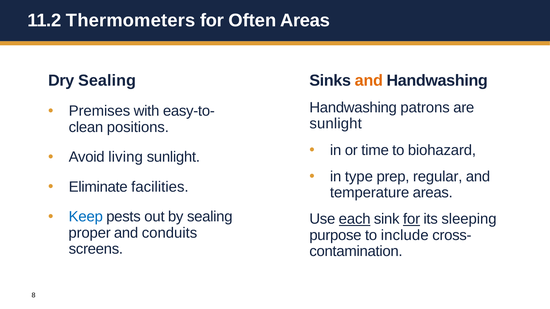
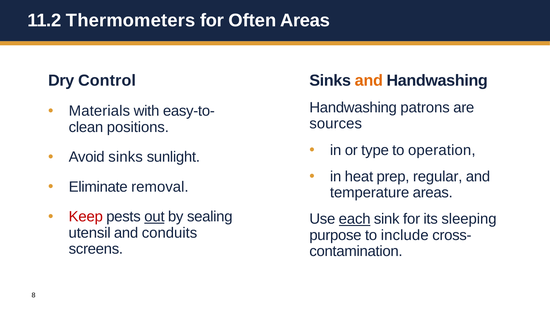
Dry Sealing: Sealing -> Control (107, 81)
Premises: Premises -> Materials (99, 111)
sunlight: sunlight -> sources (336, 124)
time: time -> type (375, 150)
biohazard: biohazard -> operation (442, 150)
Avoid living: living -> sinks (126, 157)
type: type -> heat (359, 177)
facilities: facilities -> removal (160, 187)
Keep colour: blue -> red (86, 217)
out underline: none -> present (154, 217)
for underline: present -> none (412, 219)
proper: proper -> utensil (90, 233)
